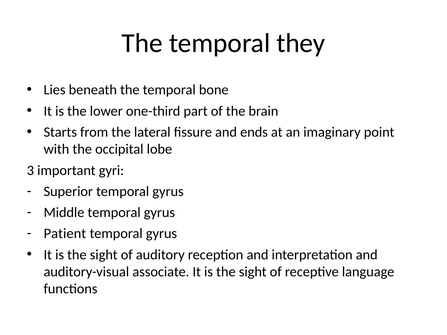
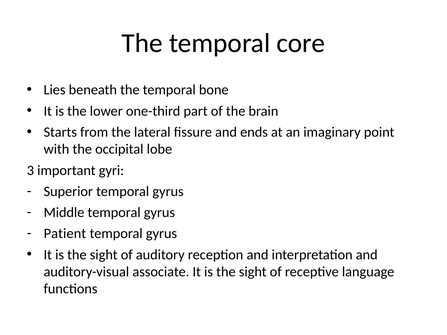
they: they -> core (301, 43)
